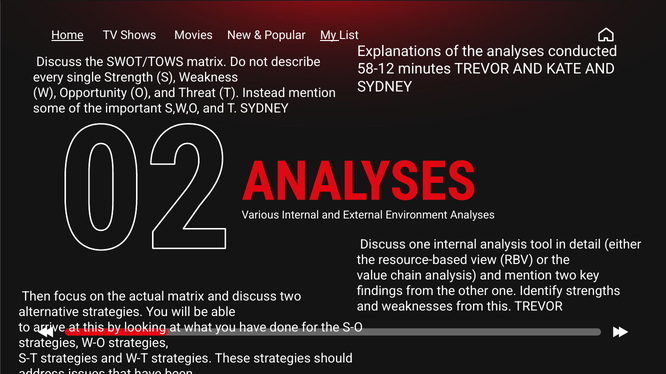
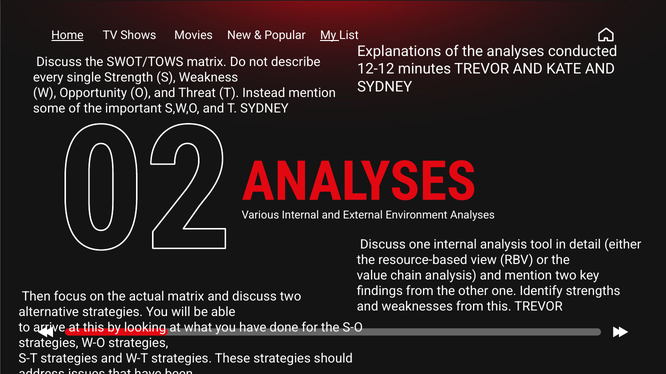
58-12: 58-12 -> 12-12 (376, 69)
